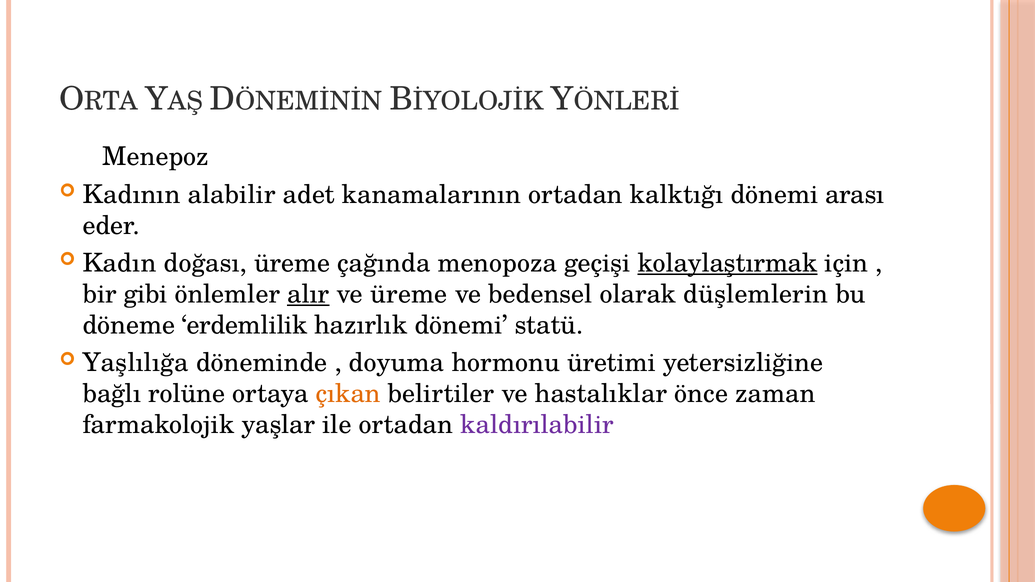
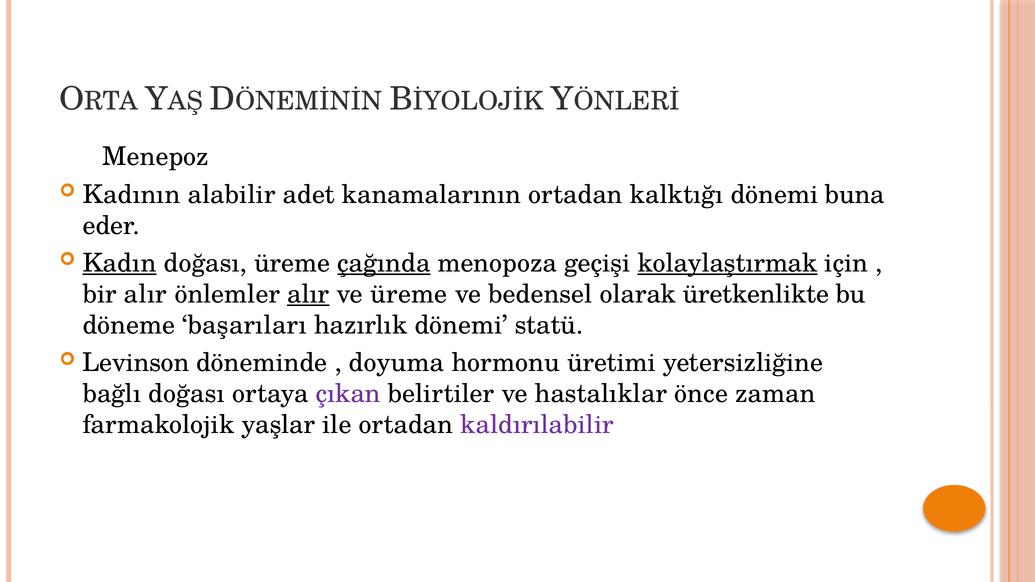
arası: arası -> buna (855, 195)
Kadın underline: none -> present (120, 263)
çağında underline: none -> present (384, 263)
bir gibi: gibi -> alır (145, 294)
düşlemlerin: düşlemlerin -> üretkenlikte (756, 294)
erdemlilik: erdemlilik -> başarıları (244, 325)
Yaşlılığa: Yaşlılığa -> Levinson (136, 363)
bağlı rolüne: rolüne -> doğası (187, 394)
çıkan colour: orange -> purple (348, 394)
